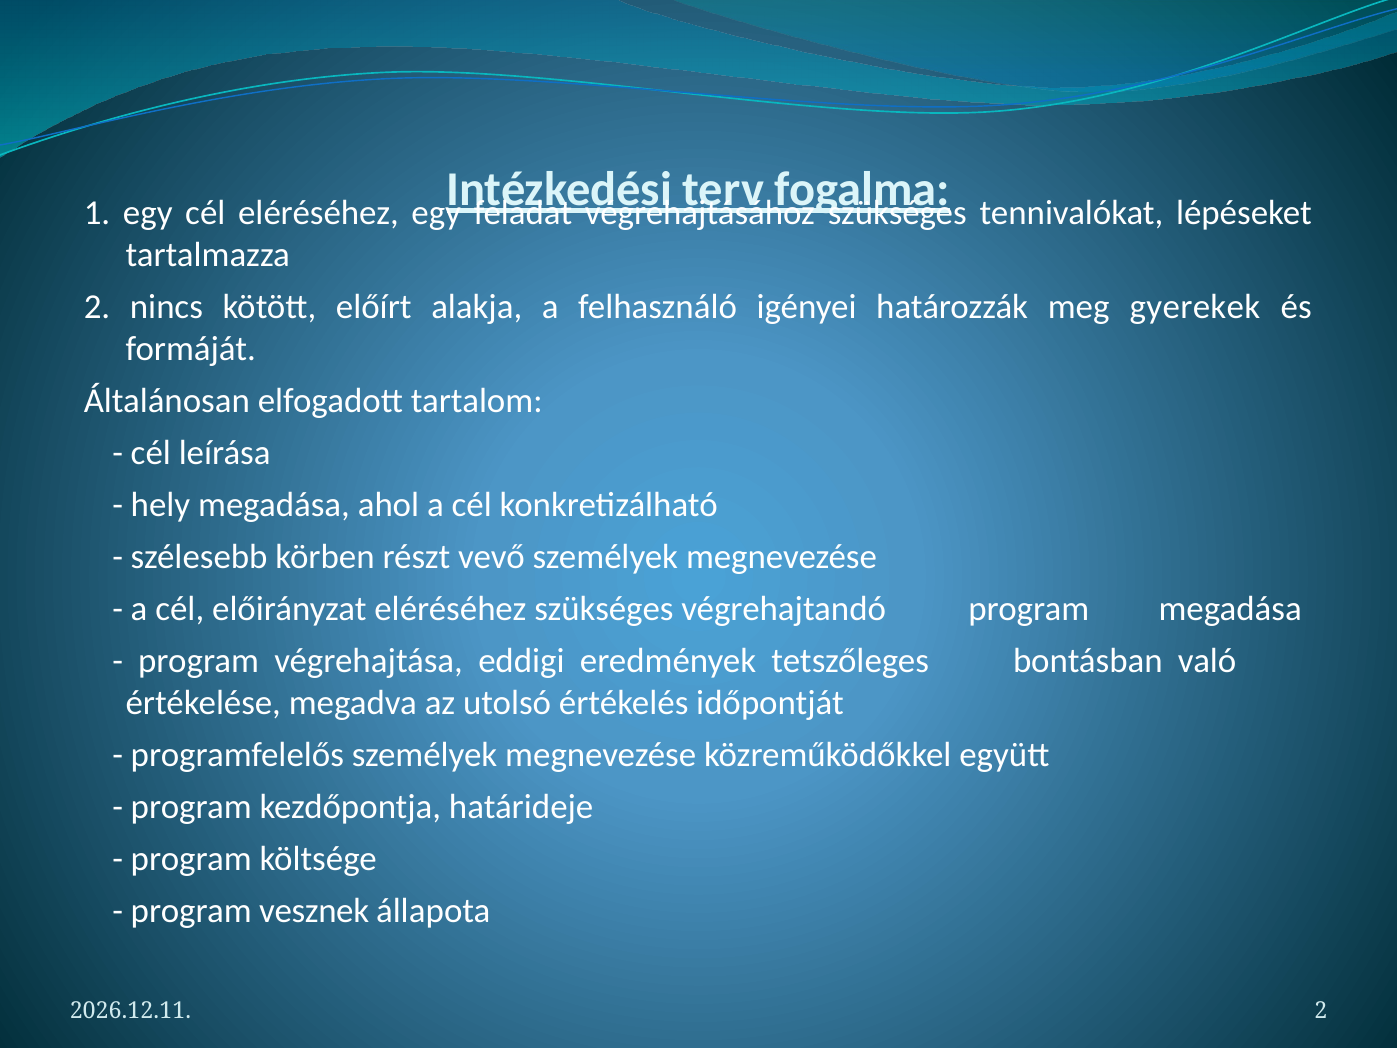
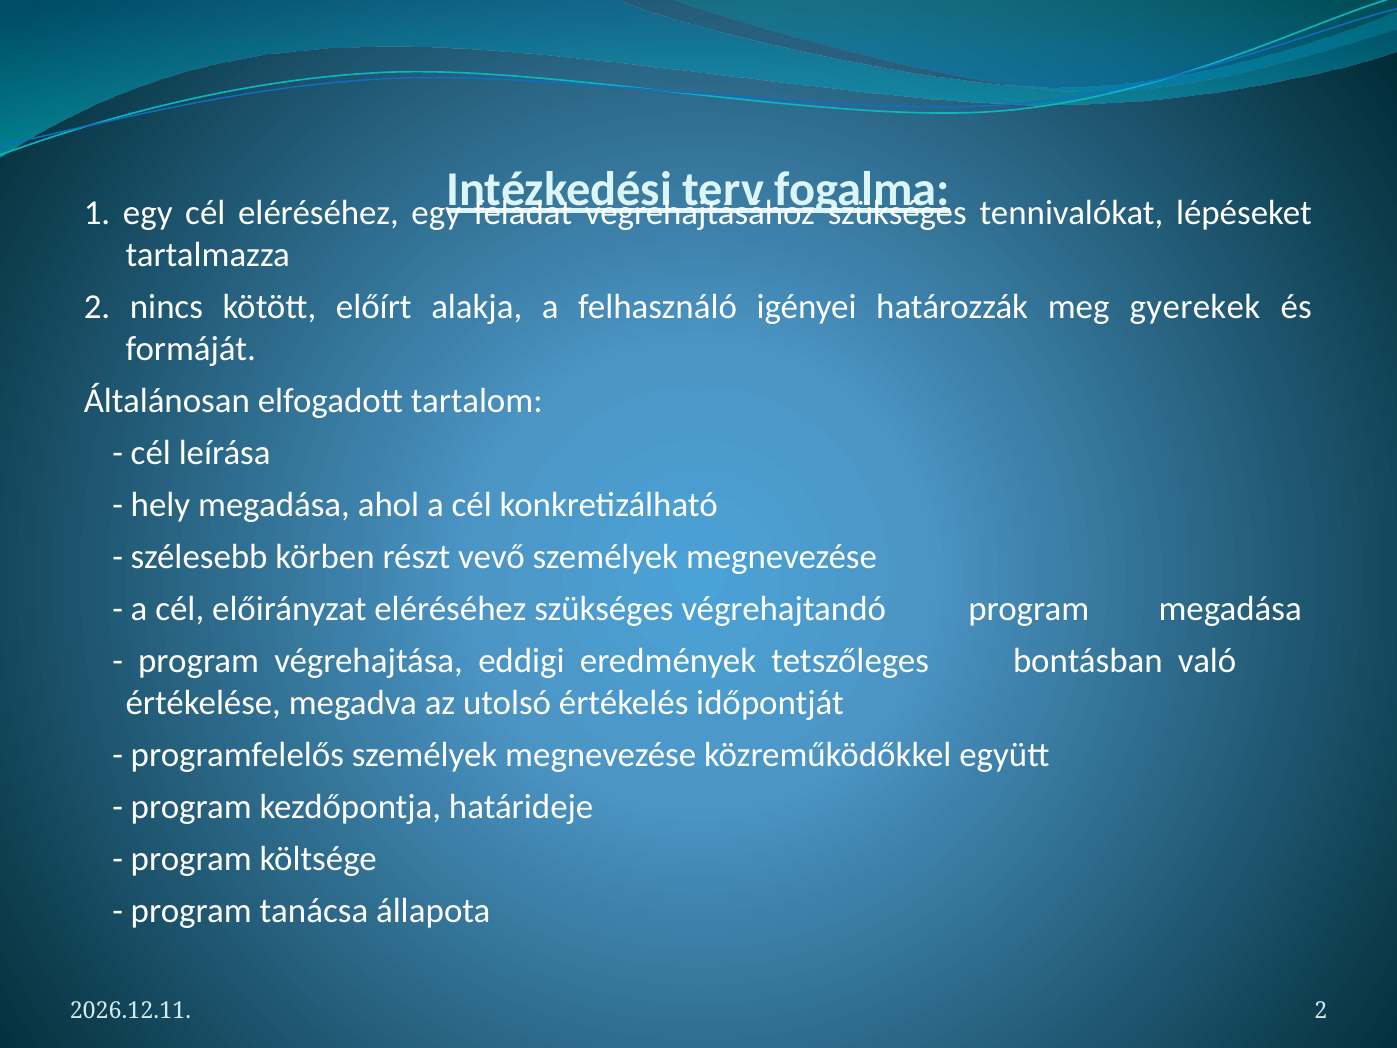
vesznek: vesznek -> tanácsa (314, 911)
